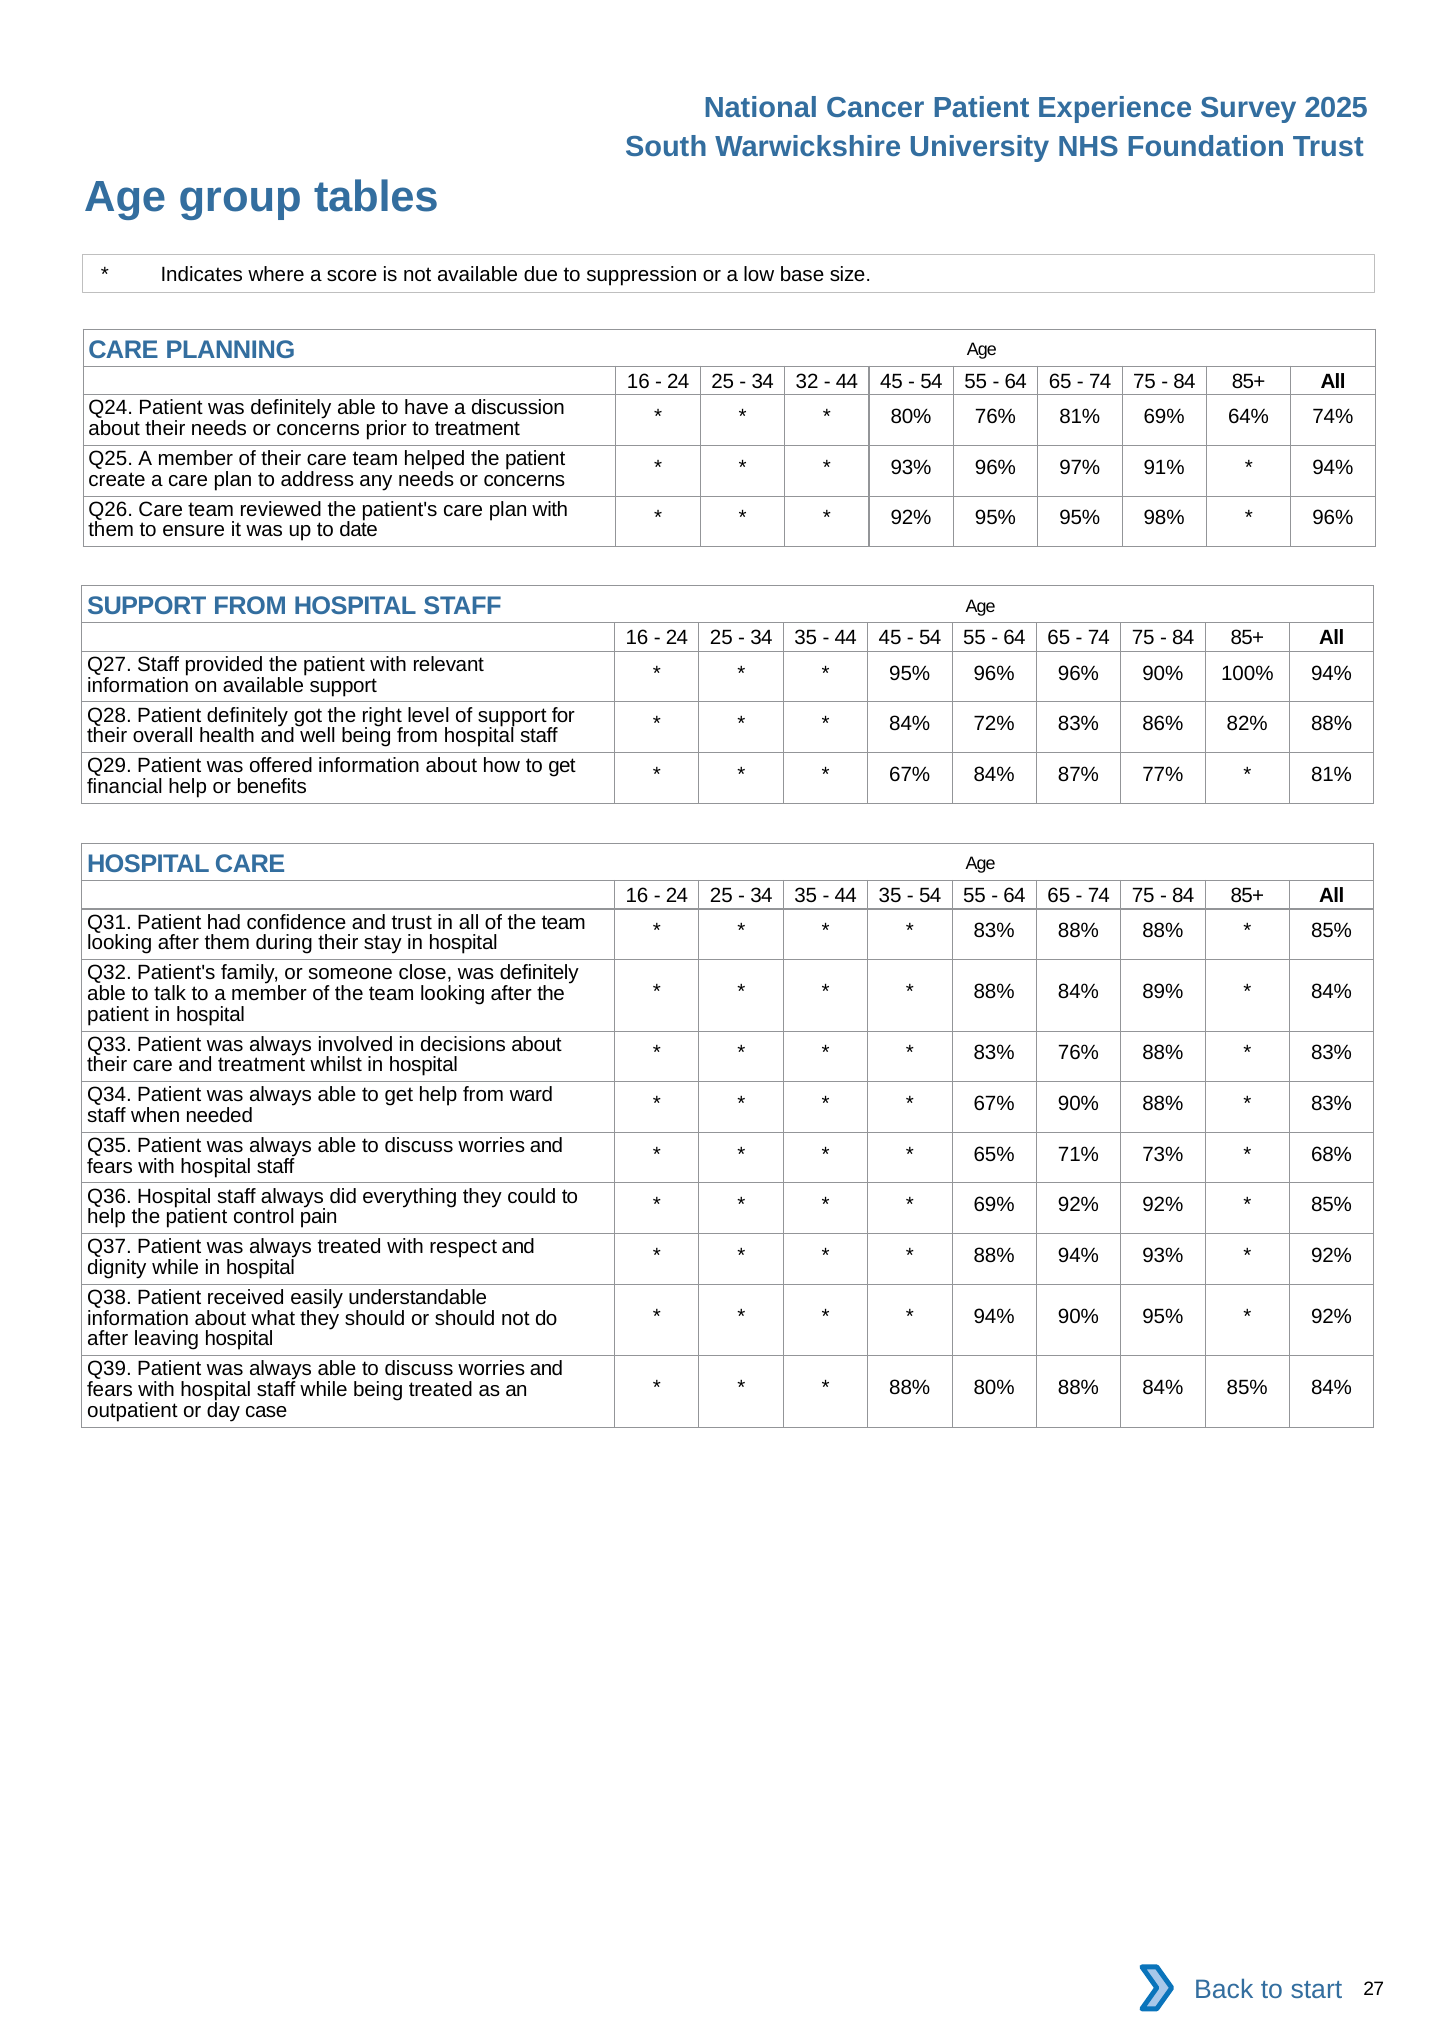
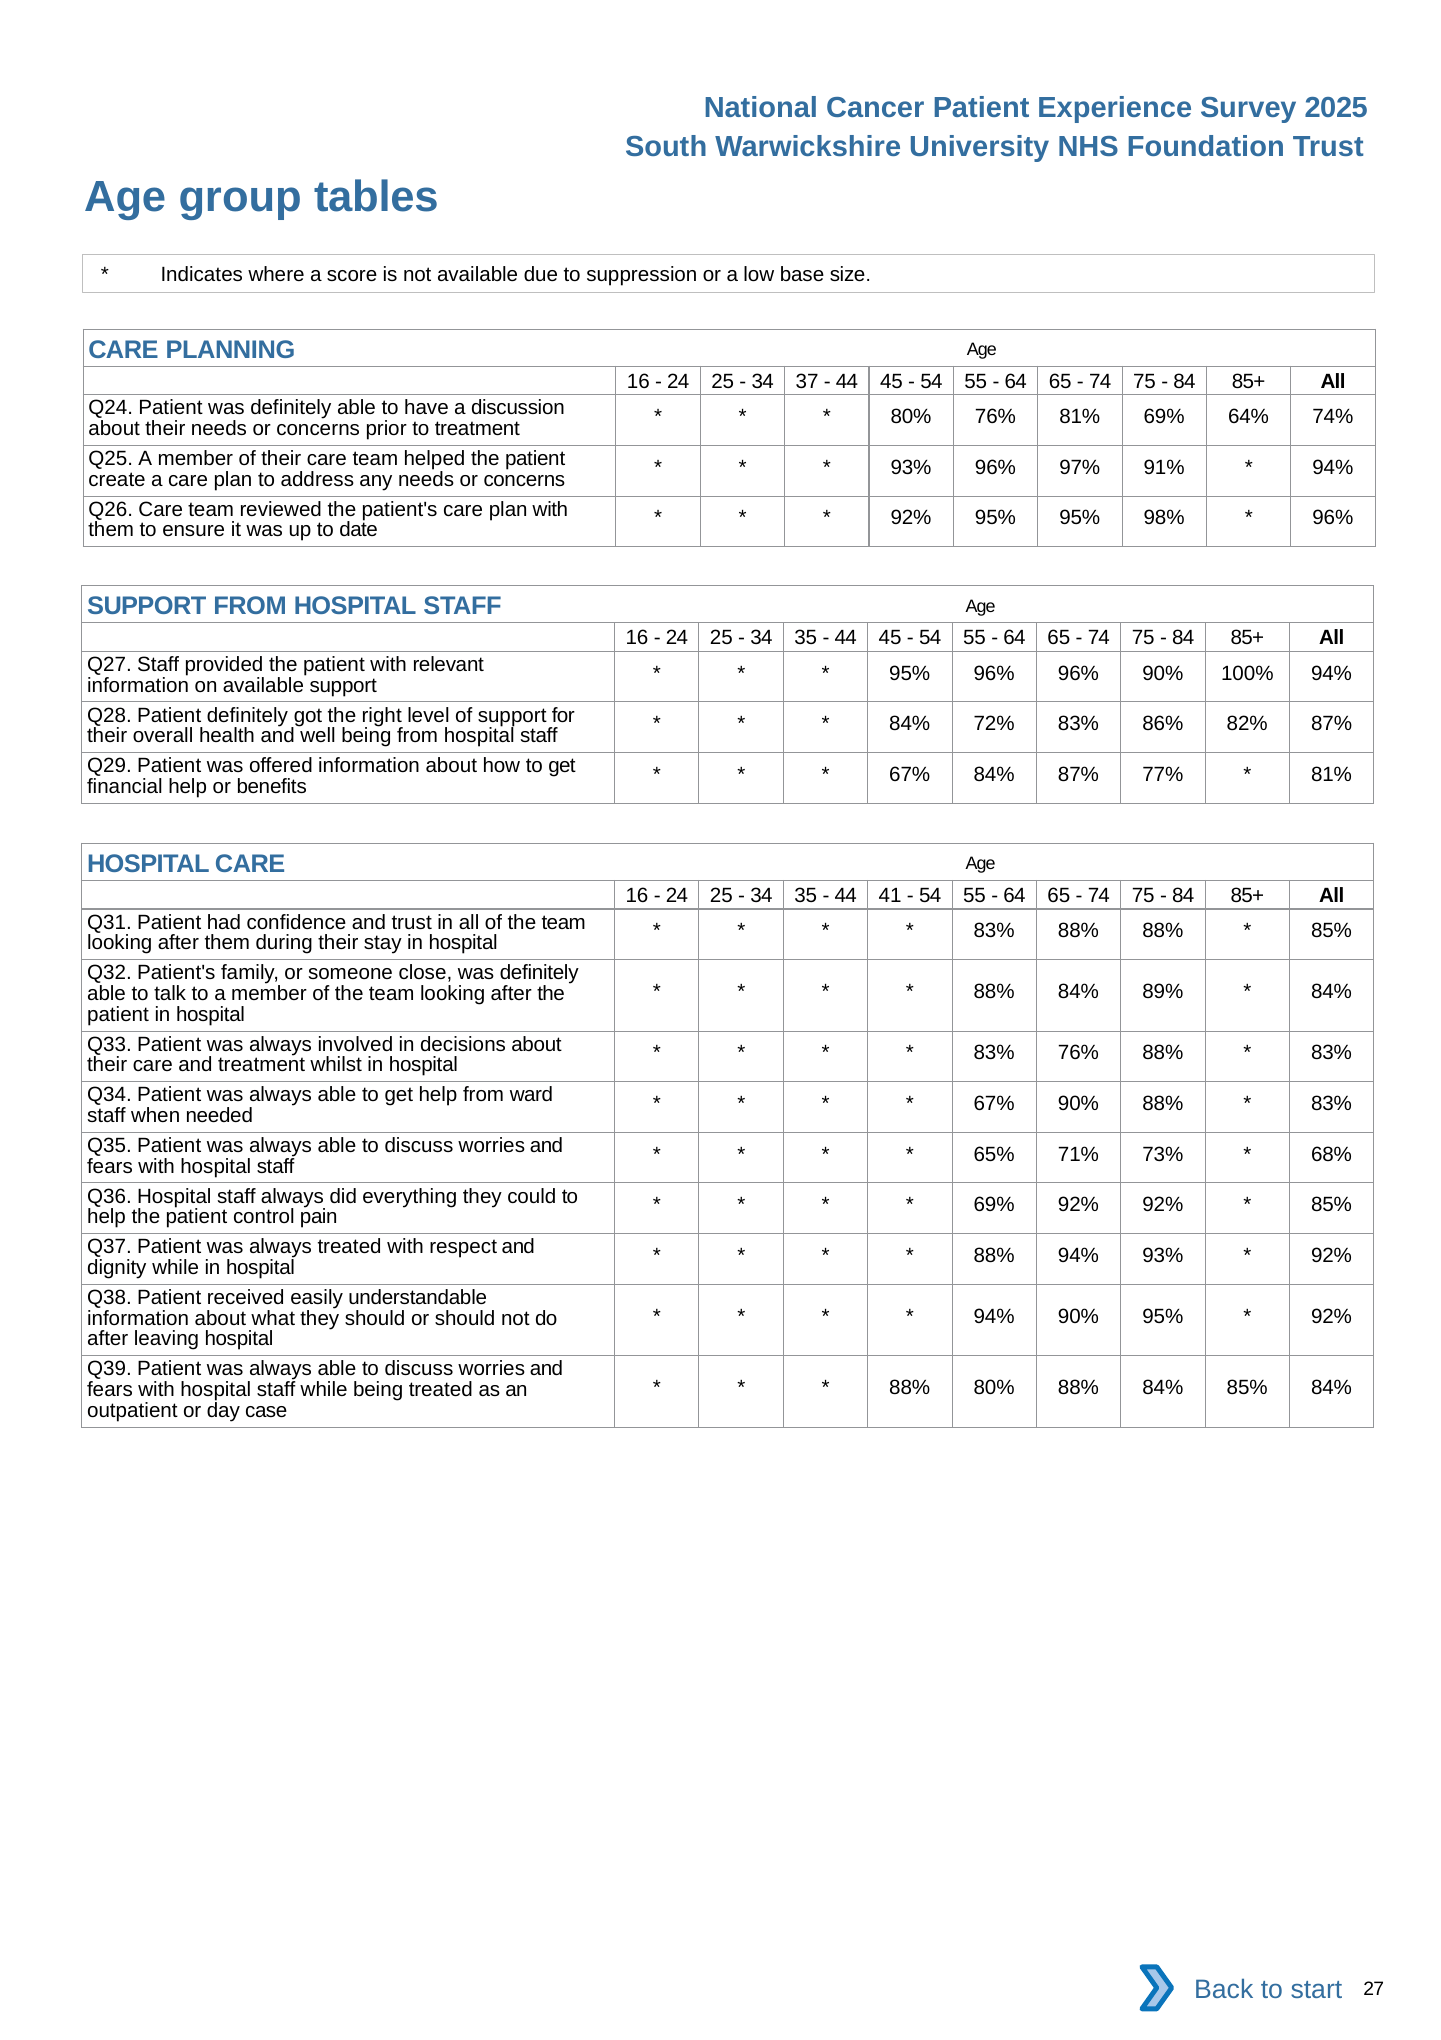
32: 32 -> 37 (807, 381)
82% 88%: 88% -> 87% (1332, 724)
44 35: 35 -> 41 (890, 895)
